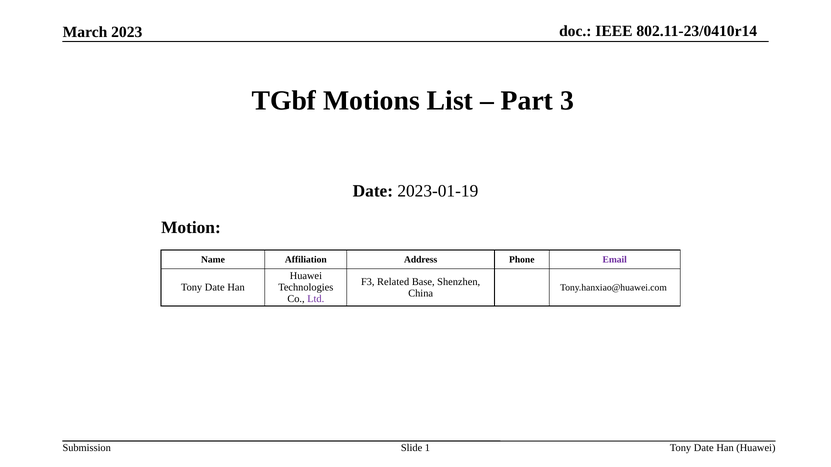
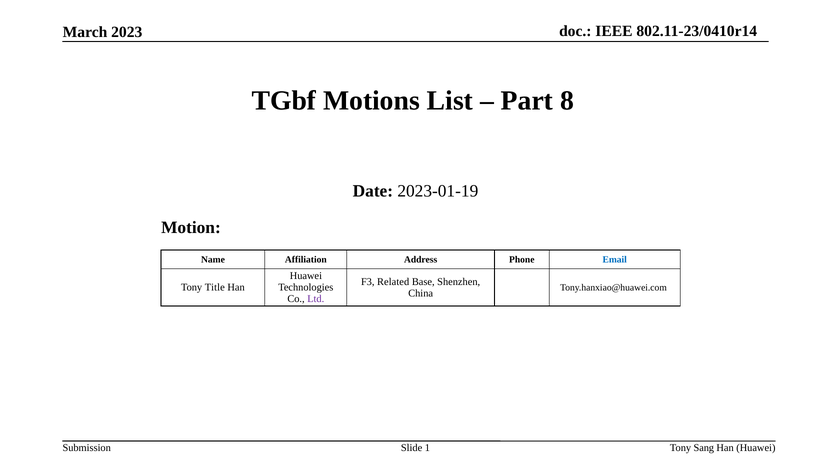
3: 3 -> 8 (567, 101)
Email colour: purple -> blue (615, 260)
Date: Date -> Title (215, 288)
Date: Date -> Sang (704, 448)
